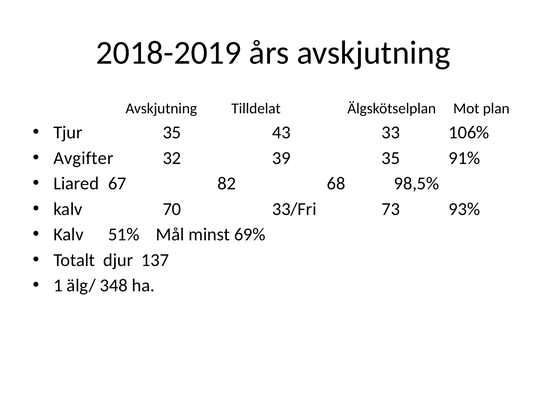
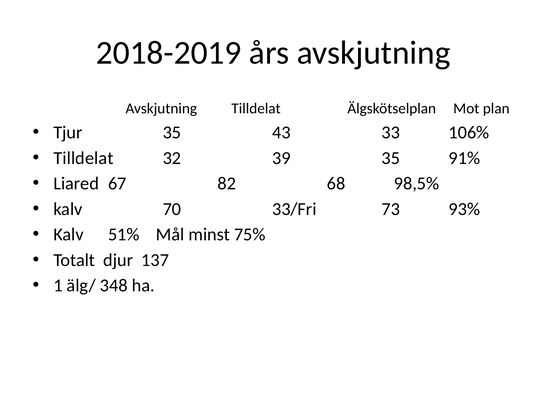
Avgifter: Avgifter -> Tilldelat (83, 158)
69%: 69% -> 75% (250, 235)
